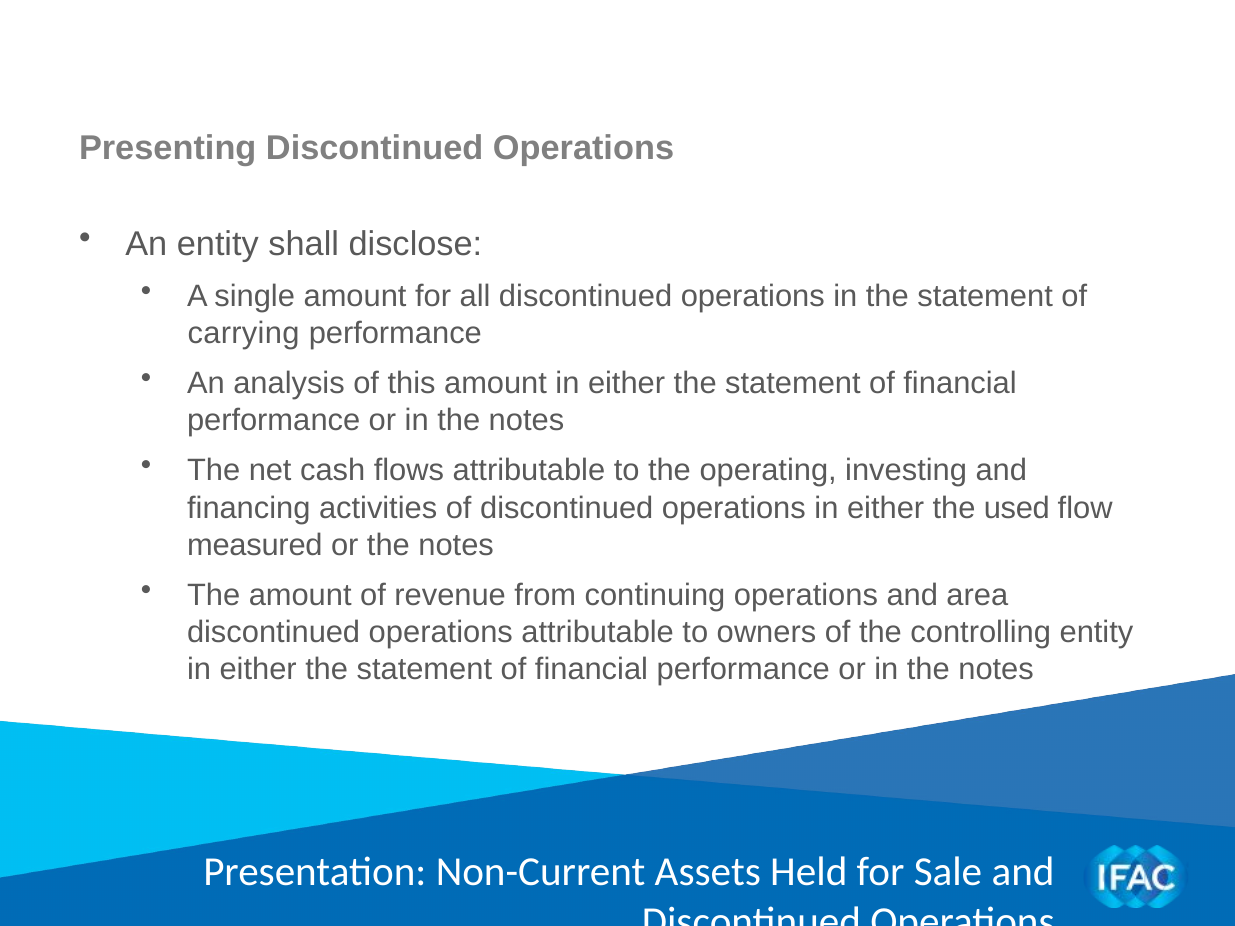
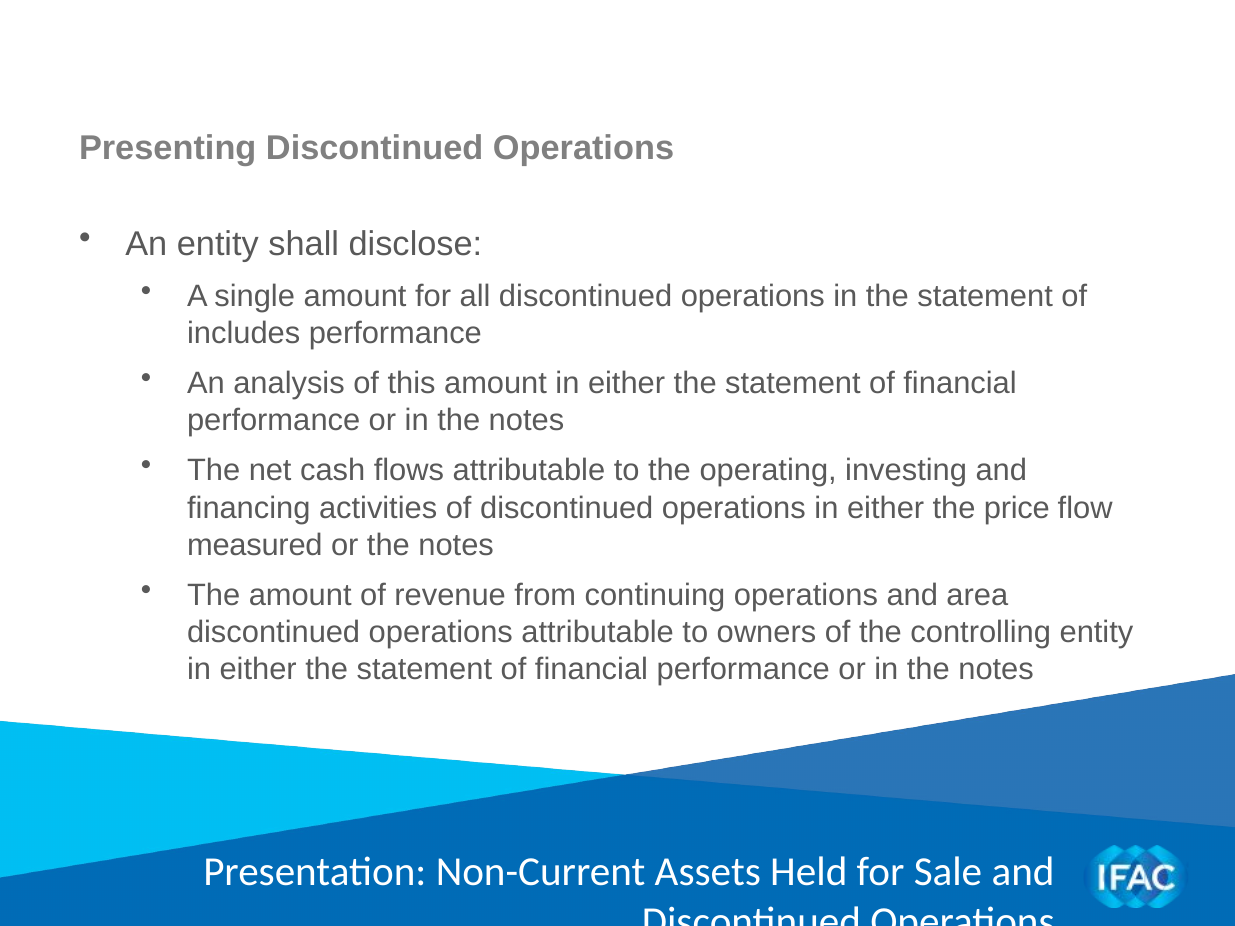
carrying: carrying -> includes (244, 333)
used: used -> price (1017, 508)
